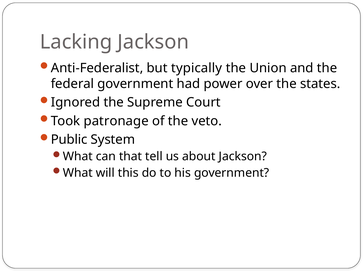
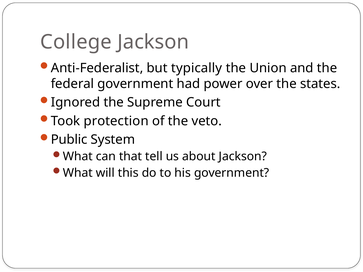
Lacking: Lacking -> College (76, 42)
patronage: patronage -> protection (116, 121)
